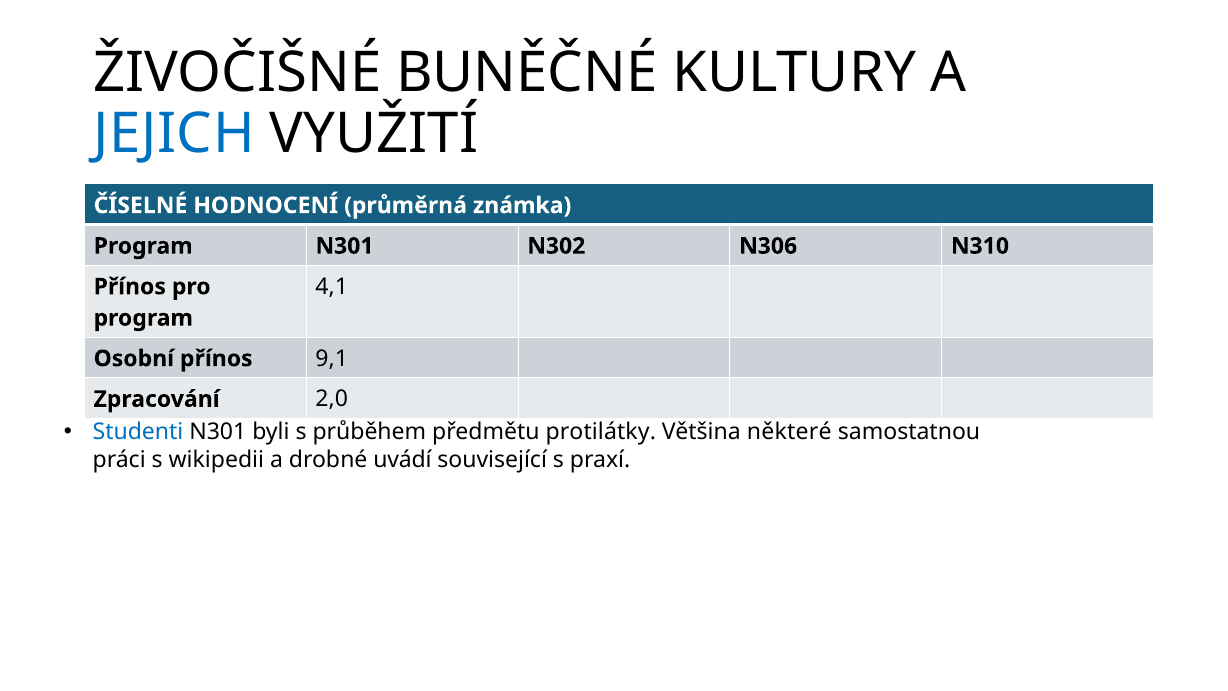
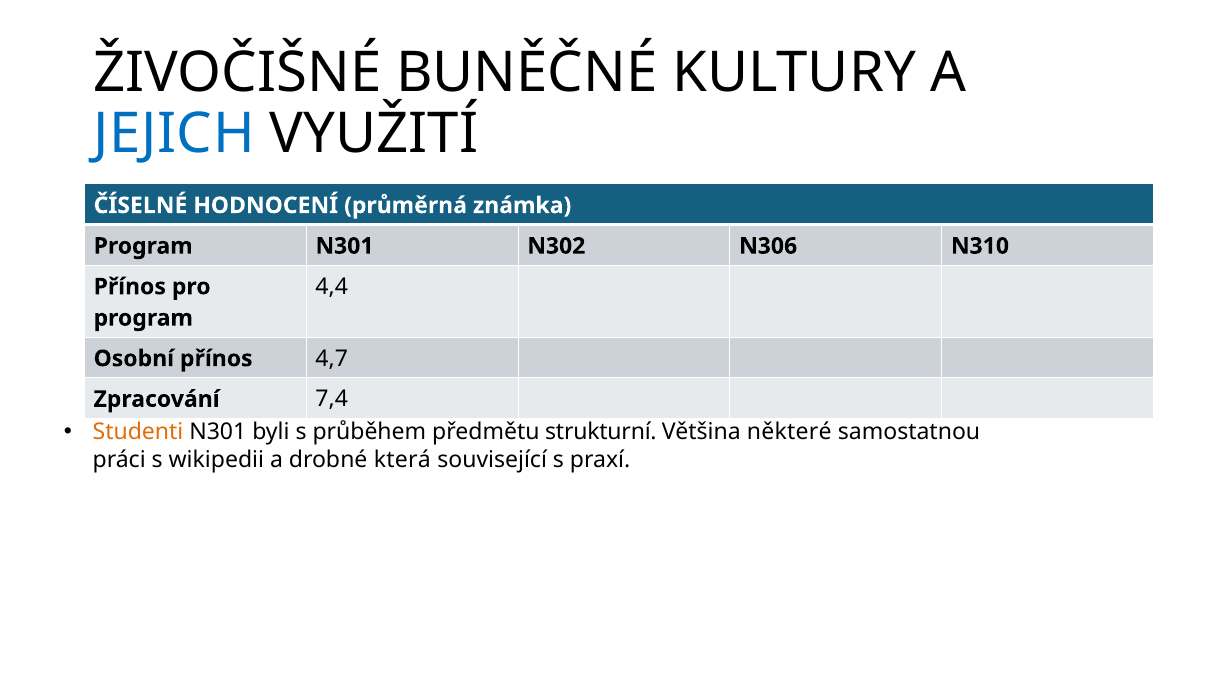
4,1: 4,1 -> 4,4 (332, 287)
9,1: 9,1 -> 4,7 (332, 358)
2,0: 2,0 -> 7,4 (332, 399)
Studenti colour: blue -> orange (138, 432)
protilátky: protilátky -> strukturní (601, 432)
uvádí: uvádí -> která (402, 460)
